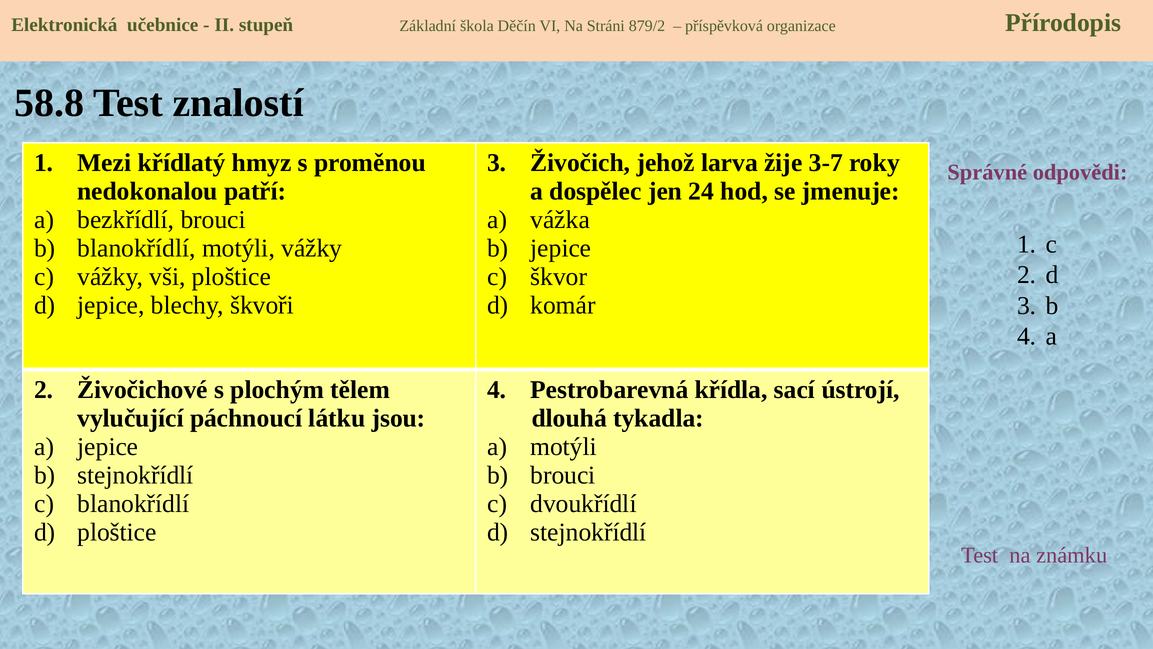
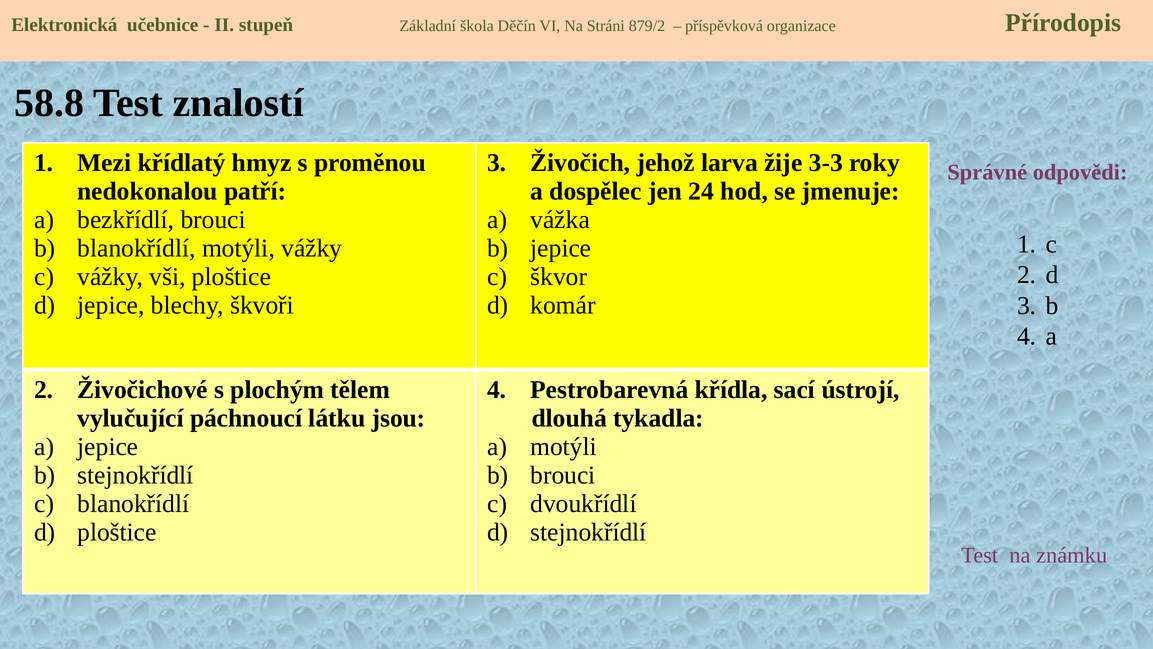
3-7: 3-7 -> 3-3 (826, 163)
